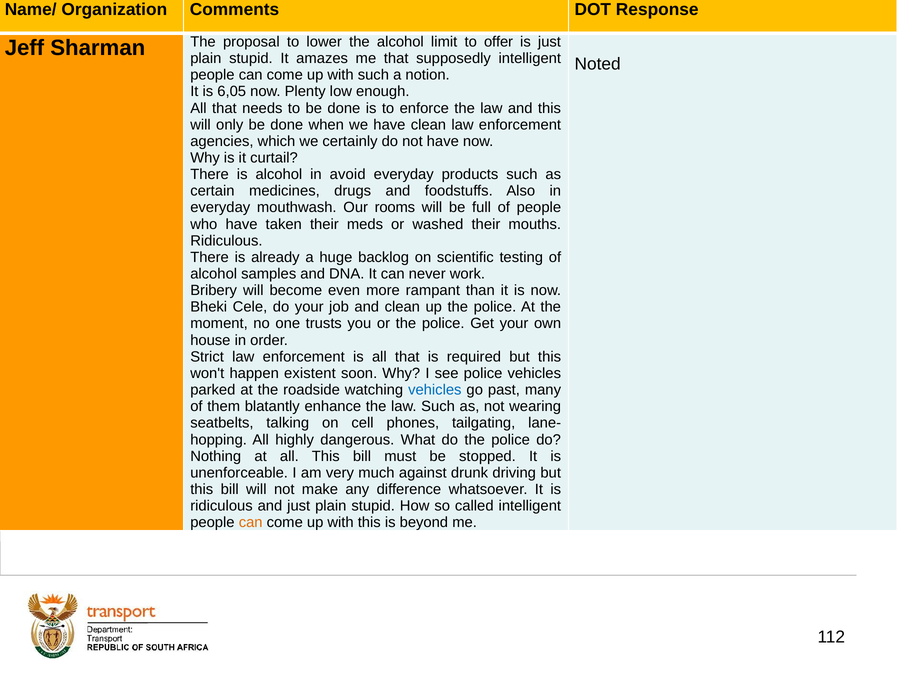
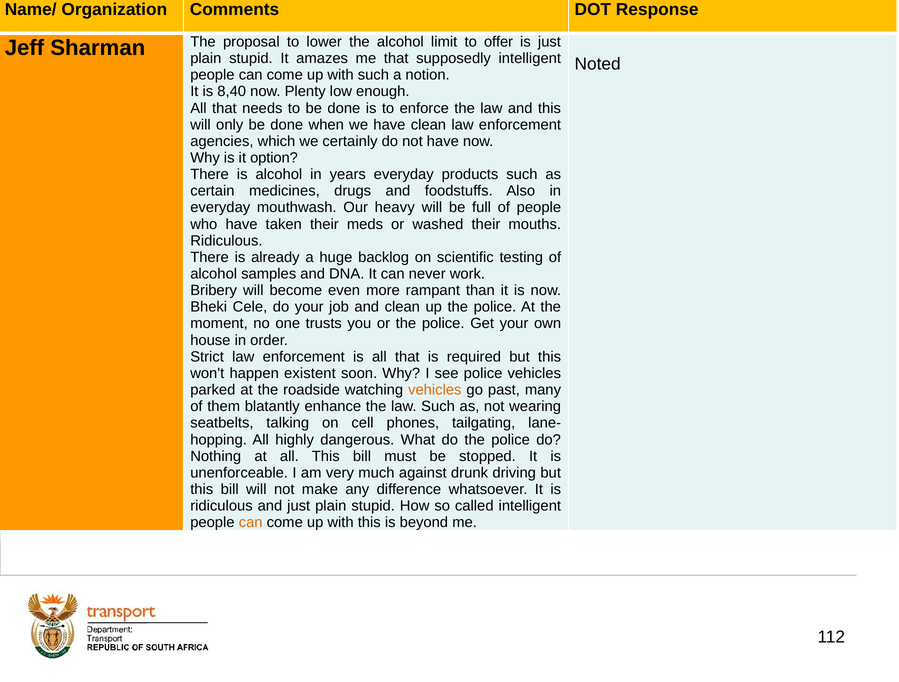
6,05: 6,05 -> 8,40 (232, 92)
curtail: curtail -> option (274, 158)
avoid: avoid -> years (348, 174)
rooms: rooms -> heavy (395, 208)
vehicles colour: blue -> orange (435, 390)
